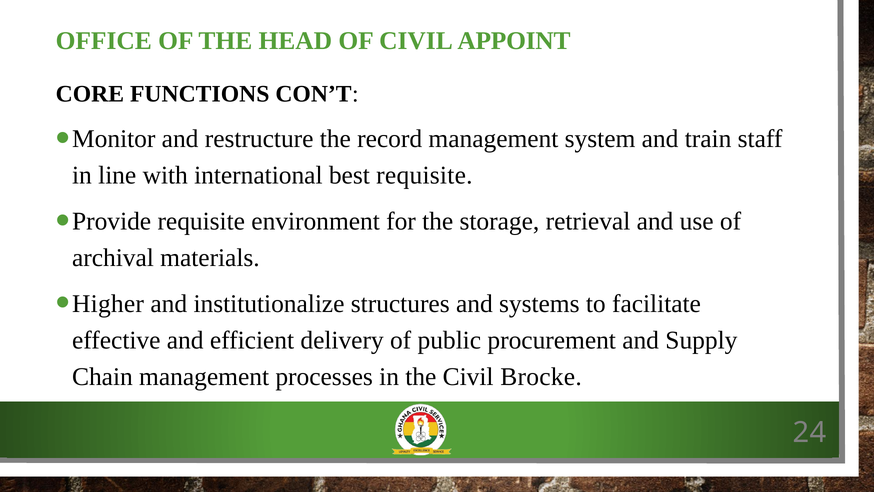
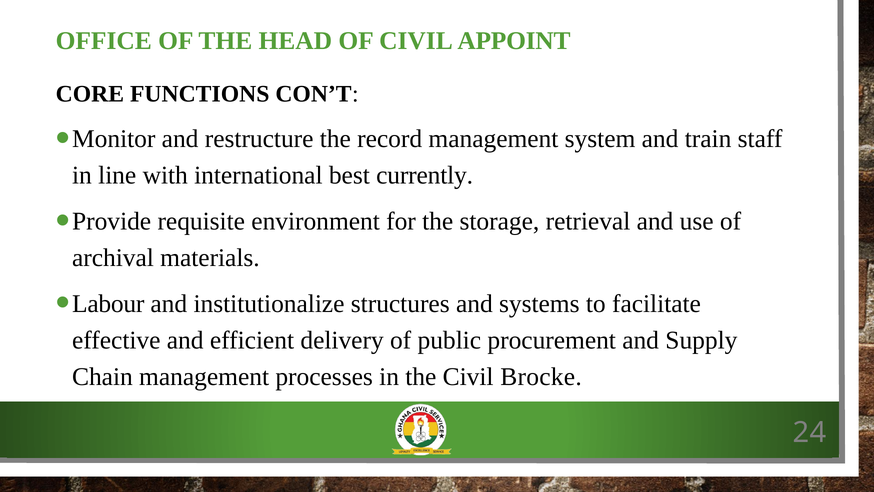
best requisite: requisite -> currently (425, 175)
Higher: Higher -> Labour (108, 303)
